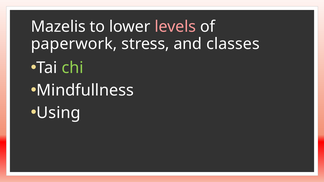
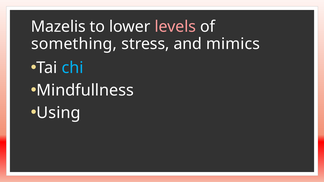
paperwork: paperwork -> something (74, 44)
classes: classes -> mimics (233, 44)
chi colour: light green -> light blue (73, 68)
